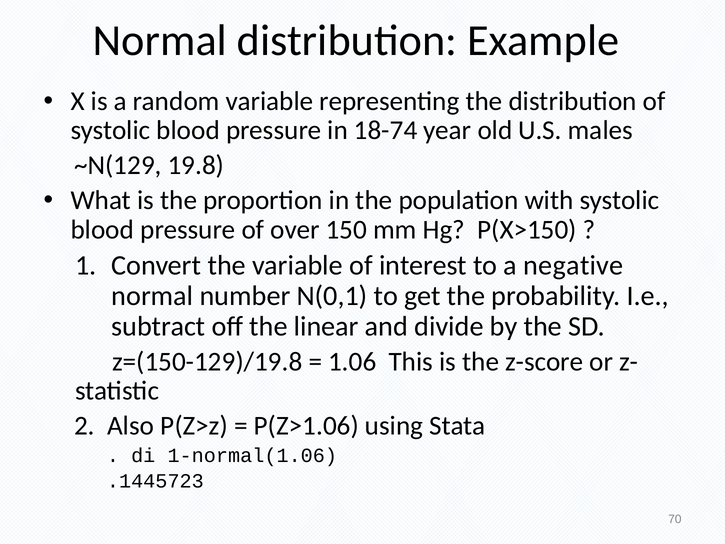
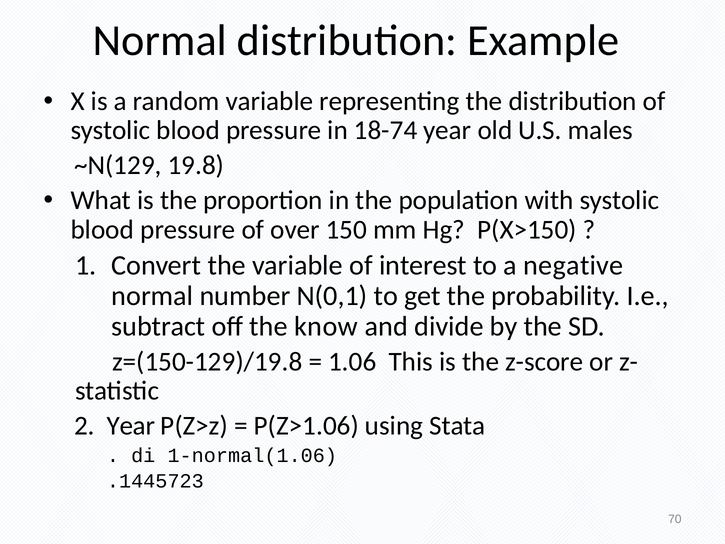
linear: linear -> know (326, 326)
2 Also: Also -> Year (131, 426)
